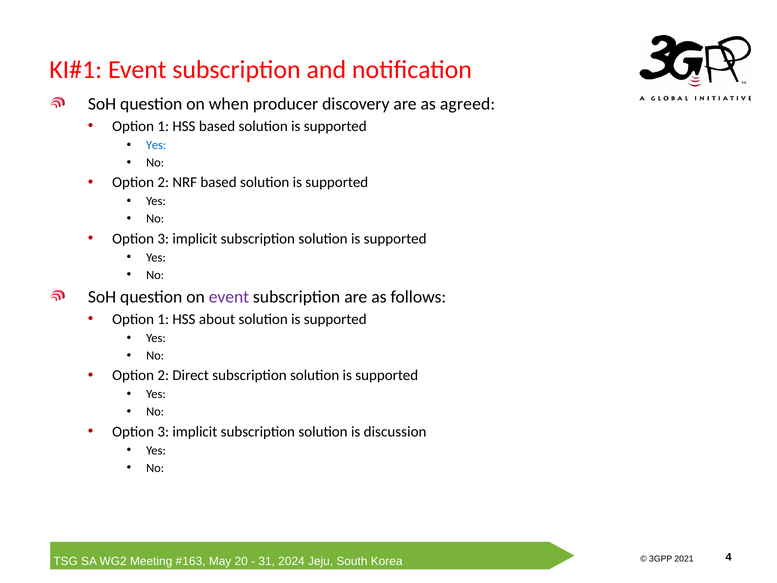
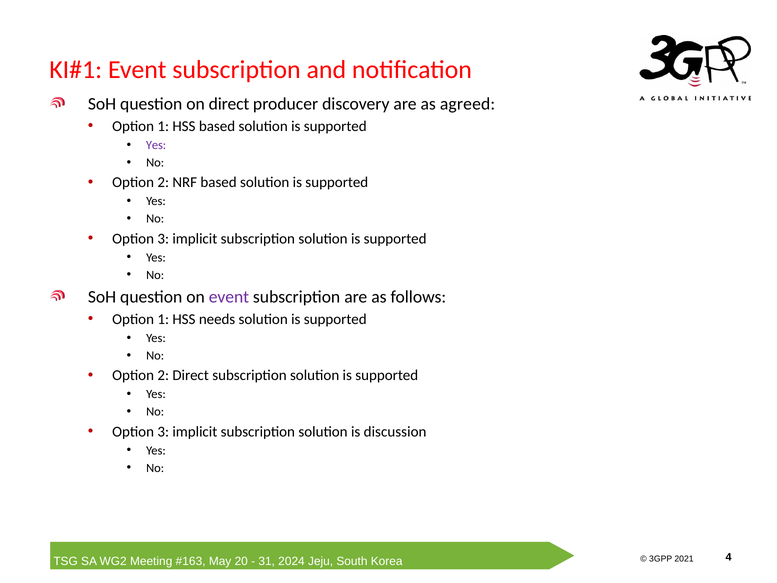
on when: when -> direct (229, 104)
Yes colour: blue -> purple (156, 145)
about: about -> needs (217, 319)
